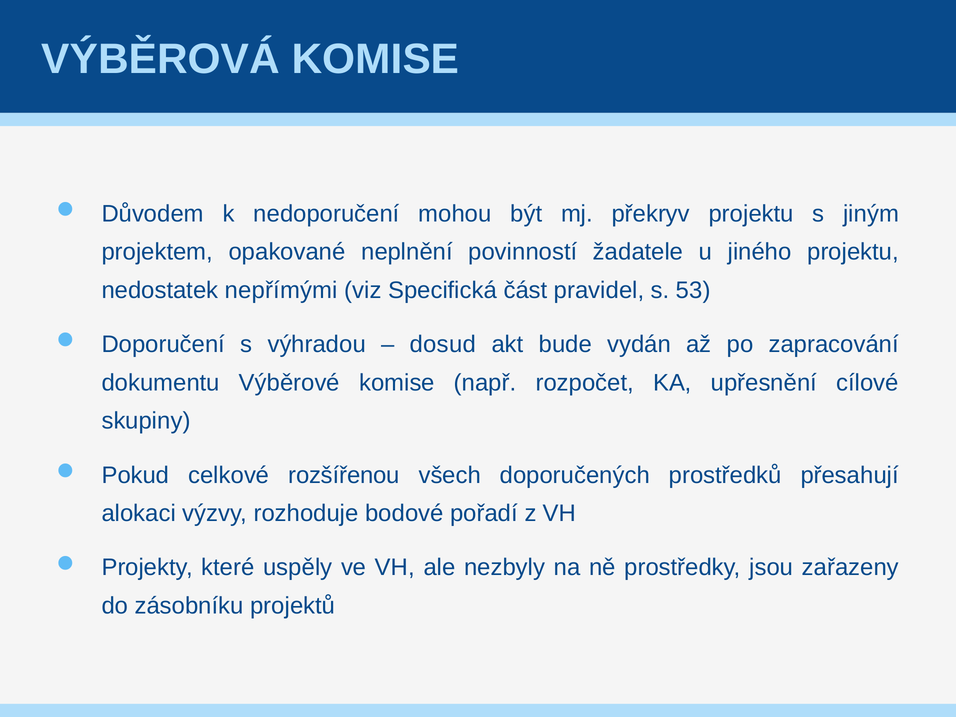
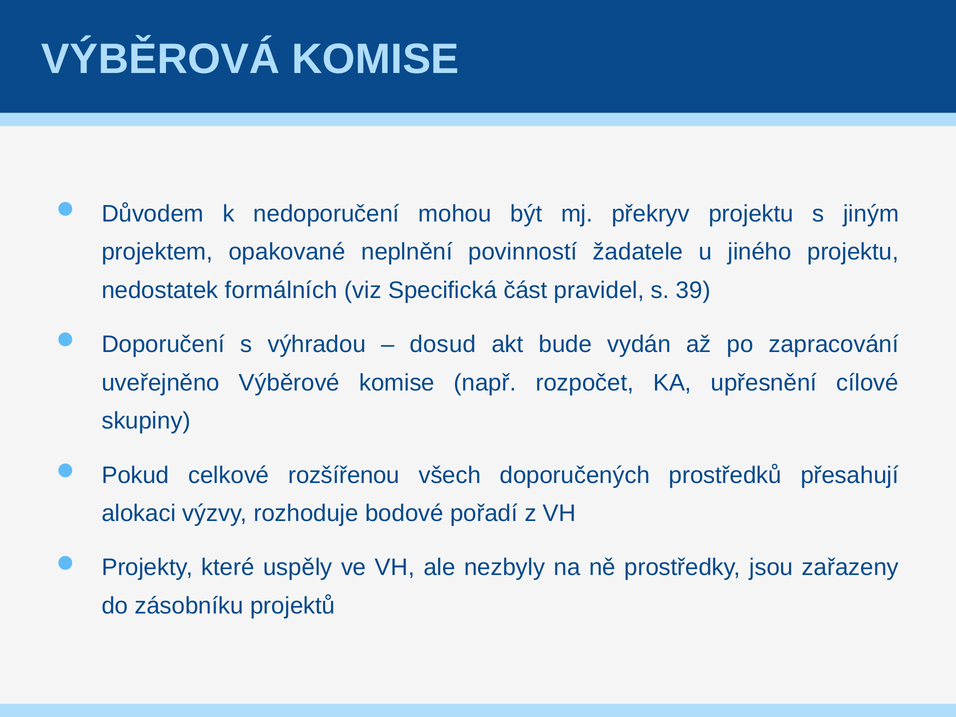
nepřímými: nepřímými -> formálních (281, 290)
53: 53 -> 39 (693, 290)
dokumentu: dokumentu -> uveřejněno (161, 383)
